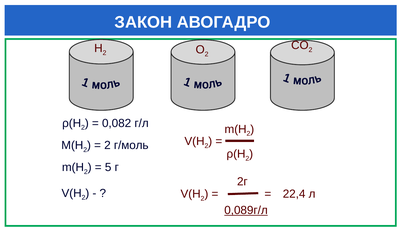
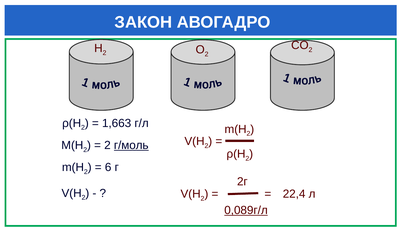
0,082: 0,082 -> 1,663 (117, 123)
г/моль underline: none -> present (131, 145)
5: 5 -> 6 (108, 167)
